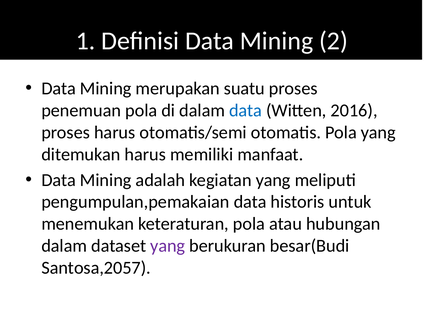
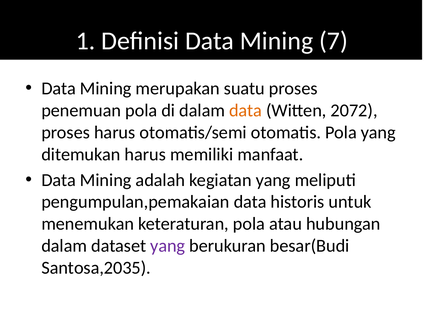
2: 2 -> 7 (333, 41)
data colour: blue -> orange (246, 110)
2016: 2016 -> 2072 (354, 110)
Santosa,2057: Santosa,2057 -> Santosa,2035 (96, 268)
